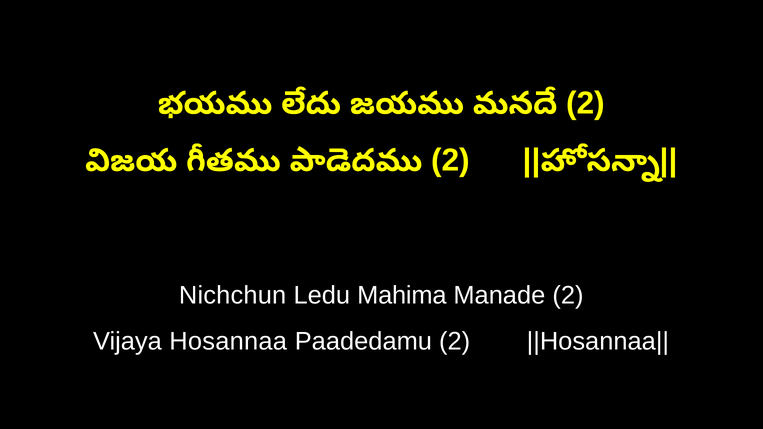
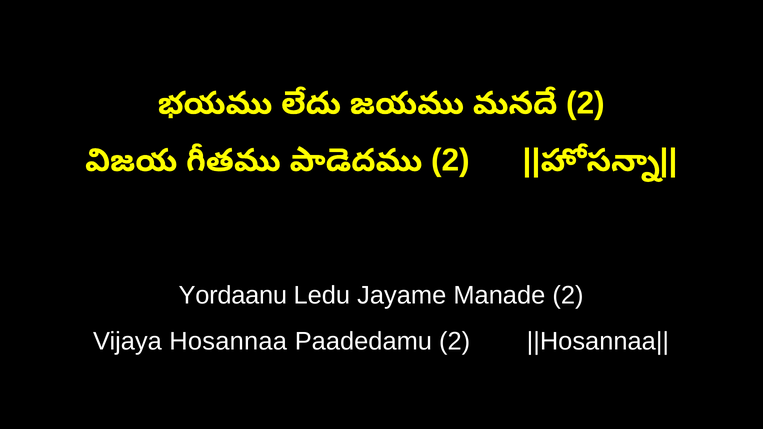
Nichchun: Nichchun -> Yordaanu (233, 296)
Mahima: Mahima -> Jayame (402, 296)
